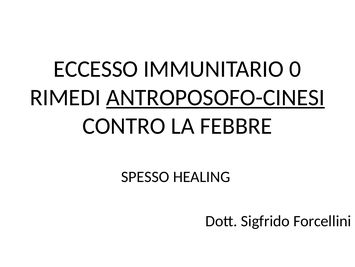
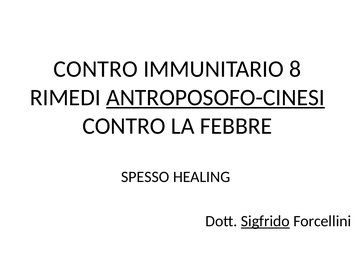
ECCESSO: ECCESSO -> CONTRO (96, 69)
0: 0 -> 8 (295, 69)
Sigfrido underline: none -> present (265, 221)
